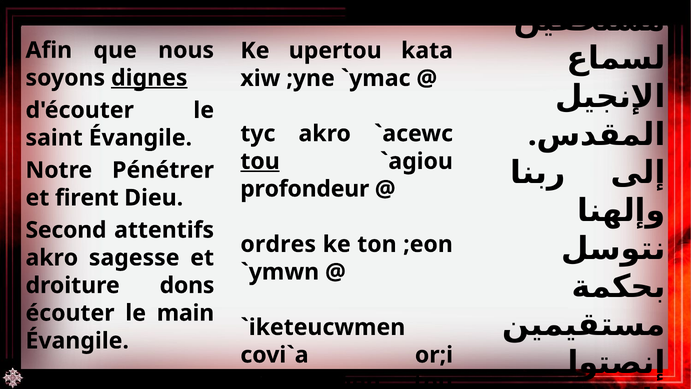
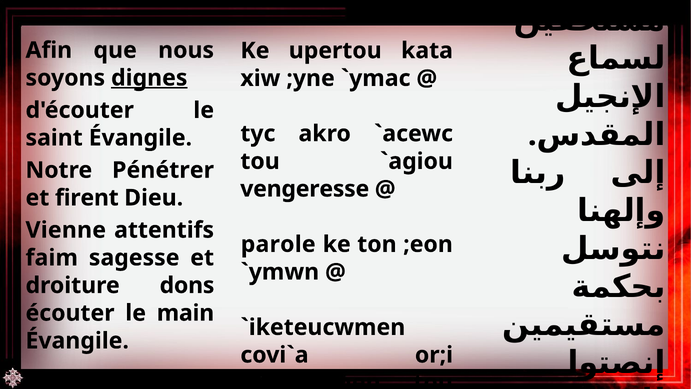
tou underline: present -> none (260, 161)
profondeur: profondeur -> vengeresse (305, 189)
Second: Second -> Vienne (66, 230)
ordres: ordres -> parole (278, 244)
akro: akro -> faim (52, 258)
